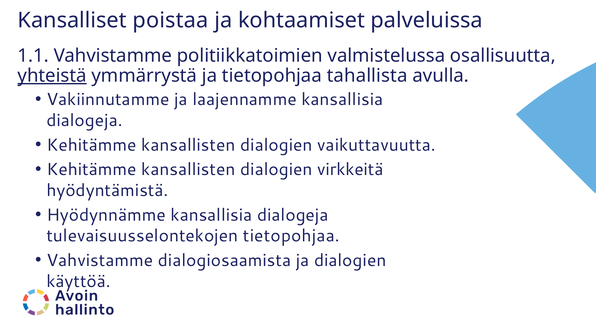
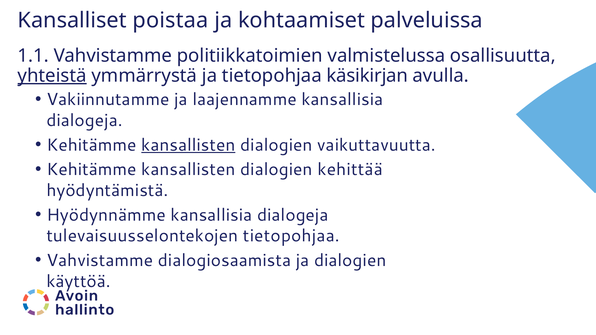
tahallista: tahallista -> käsikirjan (367, 76)
kansallisten underline: none -> present (188, 145)
virkkeitä: virkkeitä -> kehittää (350, 170)
